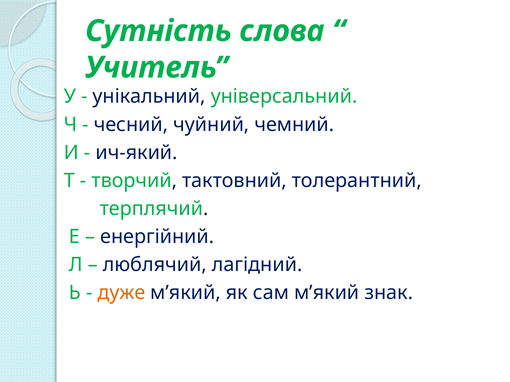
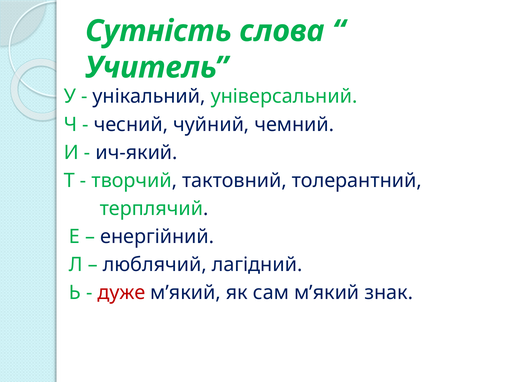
дуже colour: orange -> red (121, 293)
